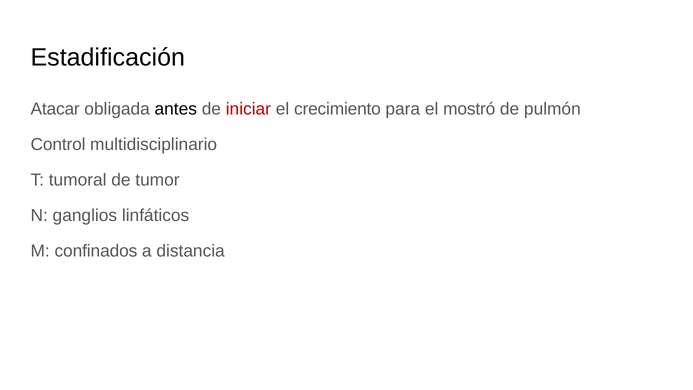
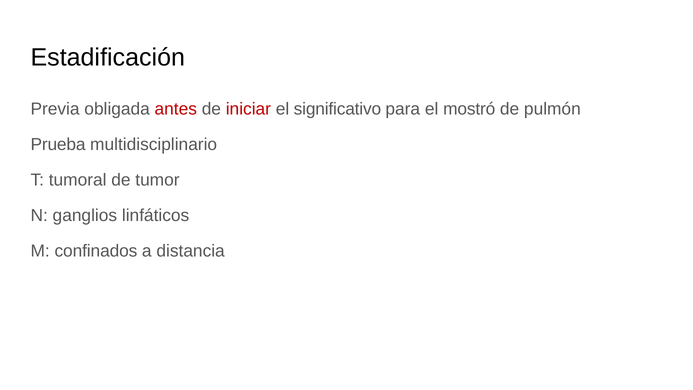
Atacar: Atacar -> Previa (55, 109)
antes colour: black -> red (176, 109)
crecimiento: crecimiento -> significativo (337, 109)
Control: Control -> Prueba (58, 144)
